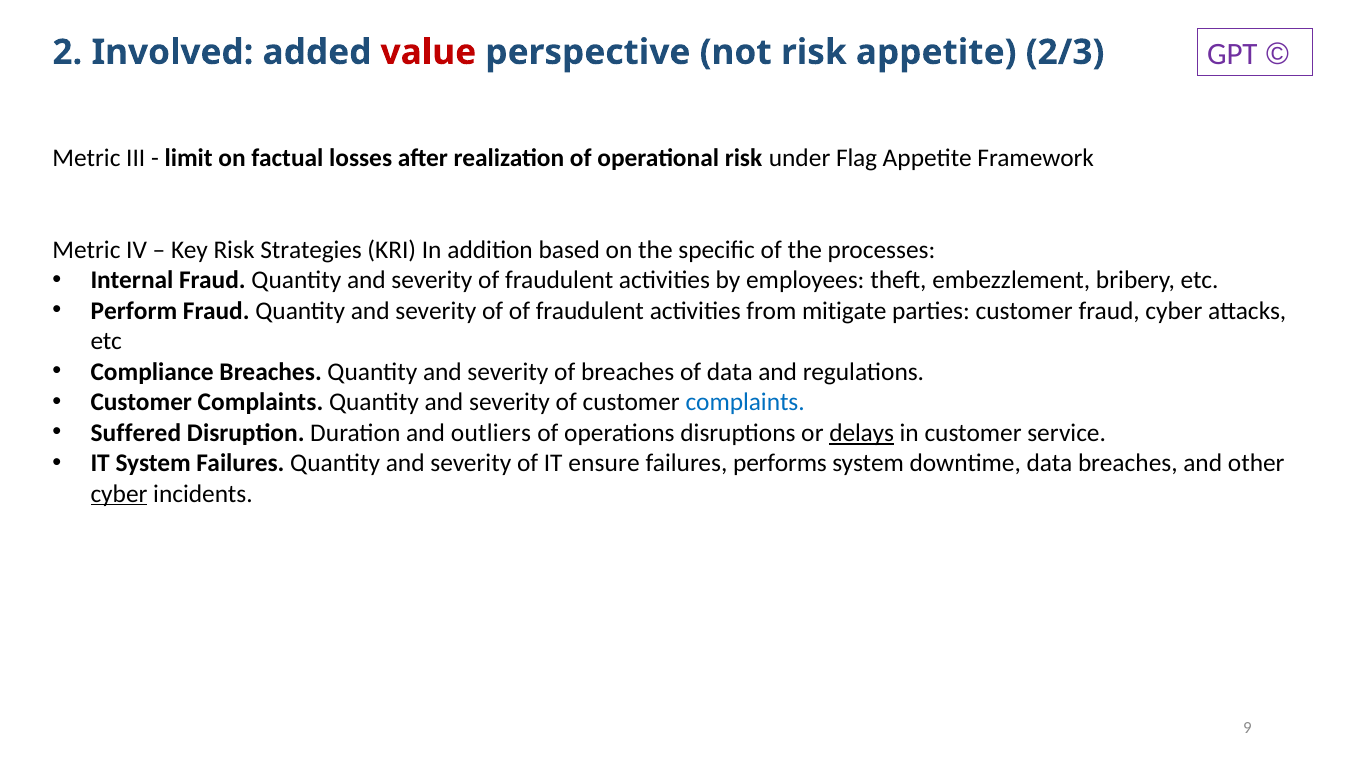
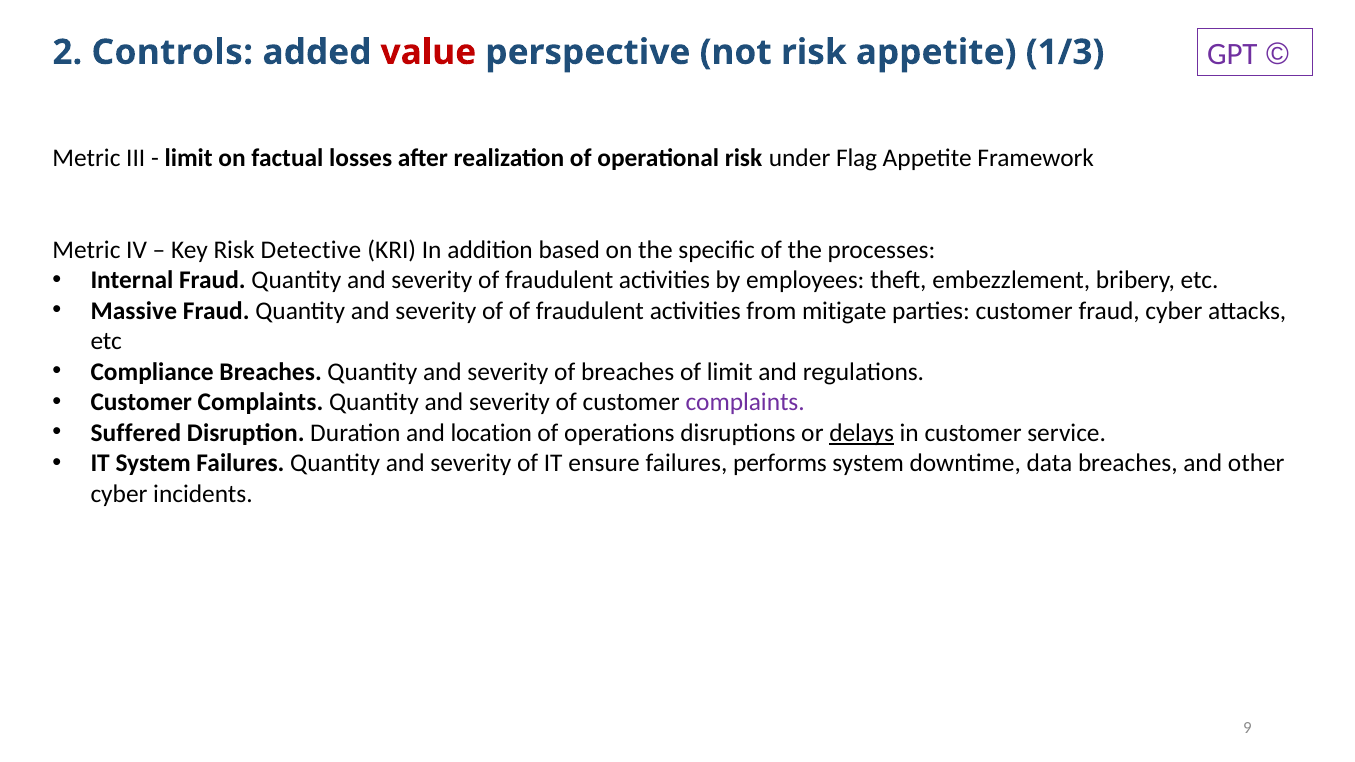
Involved: Involved -> Controls (172, 52)
2/3: 2/3 -> 1/3 (1065, 52)
Strategies: Strategies -> Detective (311, 250)
Perform: Perform -> Massive (134, 311)
of data: data -> limit (730, 372)
complaints colour: blue -> purple (745, 402)
outliers: outliers -> location (491, 433)
cyber underline: present -> none (119, 494)
